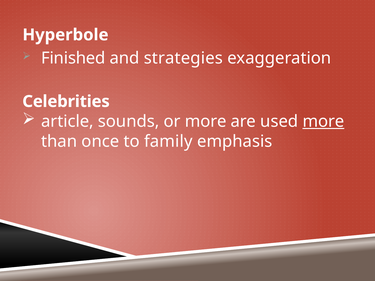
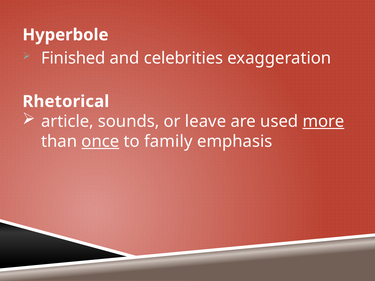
strategies: strategies -> celebrities (184, 58)
Celebrities: Celebrities -> Rhetorical (66, 102)
or more: more -> leave (206, 122)
once underline: none -> present (100, 142)
